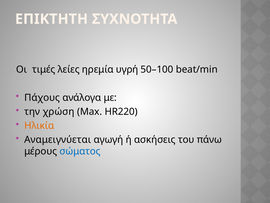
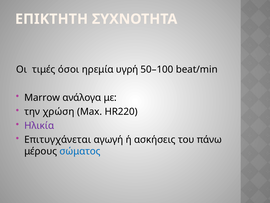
λείες: λείες -> όσοι (69, 69)
Πάχους: Πάχους -> Marrow (42, 97)
Ηλικία colour: orange -> purple (39, 125)
Αναμειγνύεται: Αναμειγνύεται -> Επιτυγχάνεται (58, 139)
